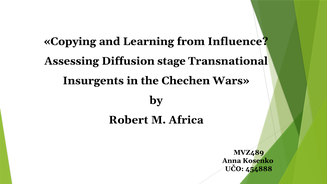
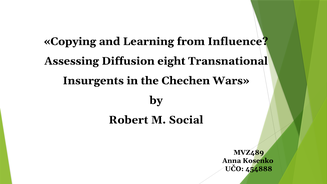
stage: stage -> eight (171, 61)
Africa: Africa -> Social (186, 120)
